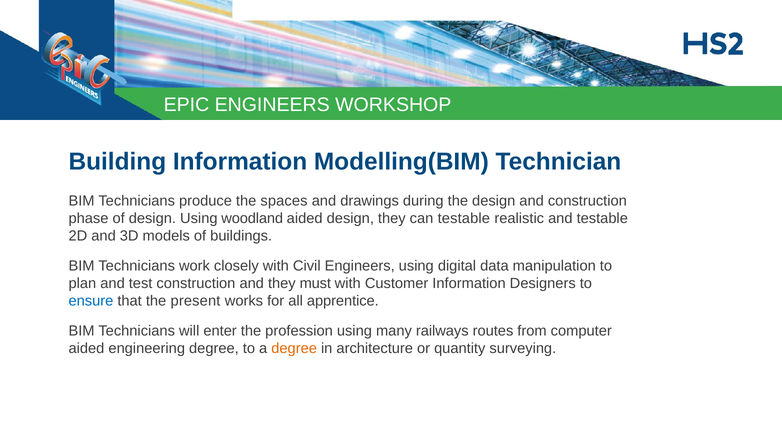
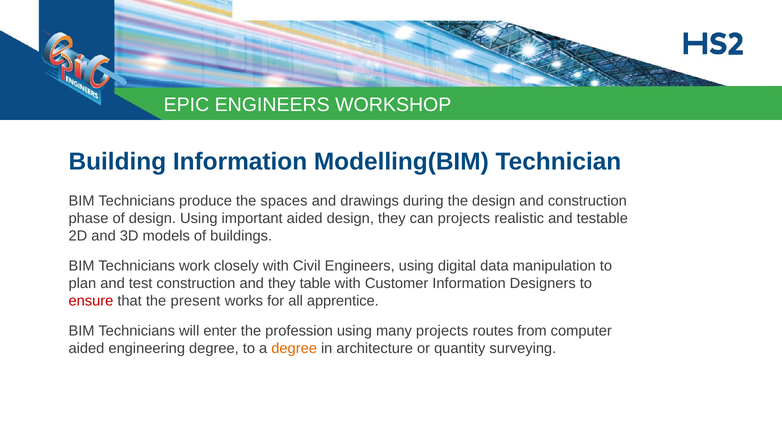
woodland: woodland -> important (252, 218)
can testable: testable -> projects (464, 218)
must: must -> table (315, 283)
ensure colour: blue -> red (91, 301)
many railways: railways -> projects (442, 331)
